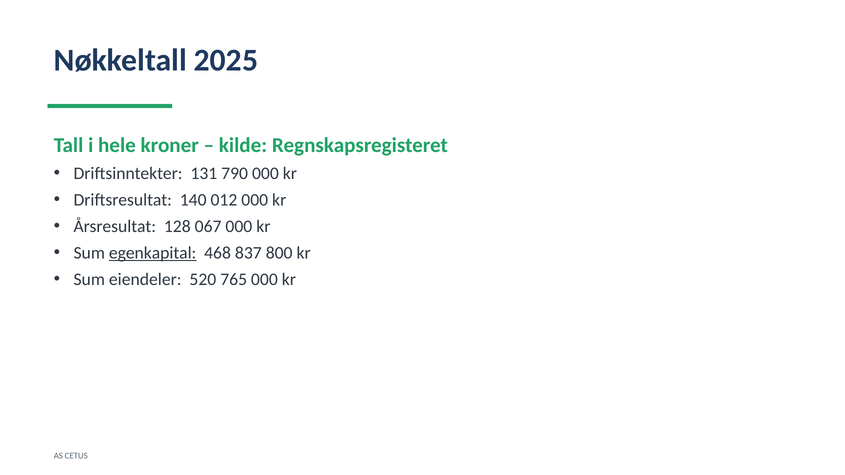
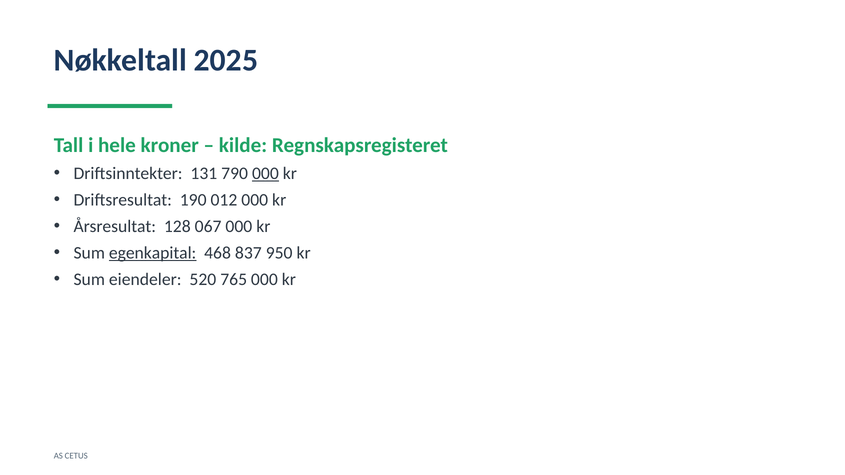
000 underline: none -> present (265, 174)
140: 140 -> 190 (193, 200)
800: 800 -> 950 (279, 253)
